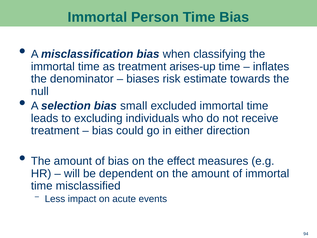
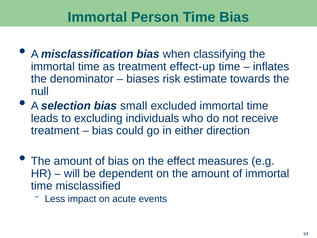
arises-up: arises-up -> effect-up (192, 67)
